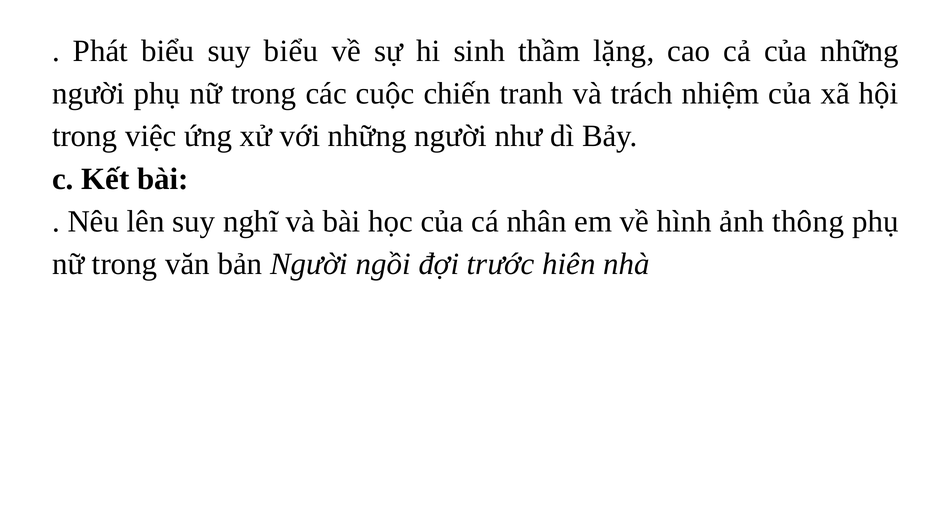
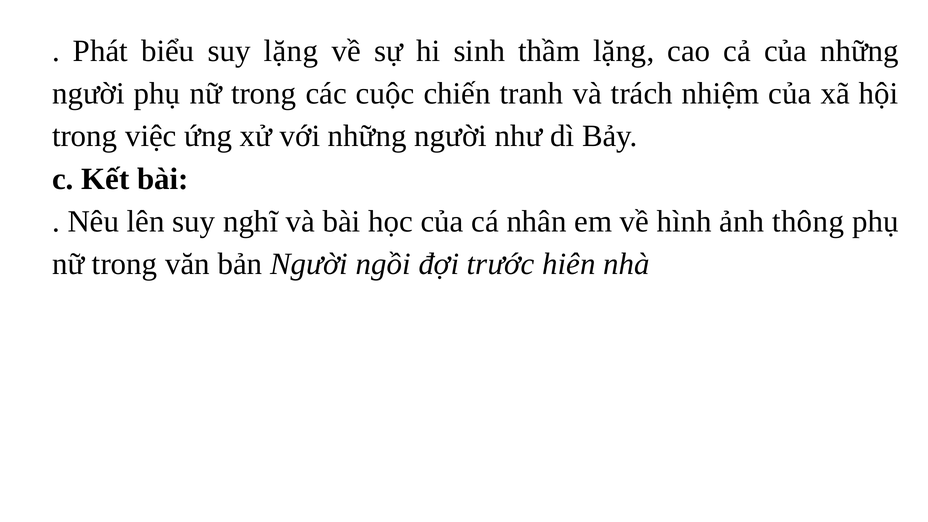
suy biểu: biểu -> lặng (291, 51)
